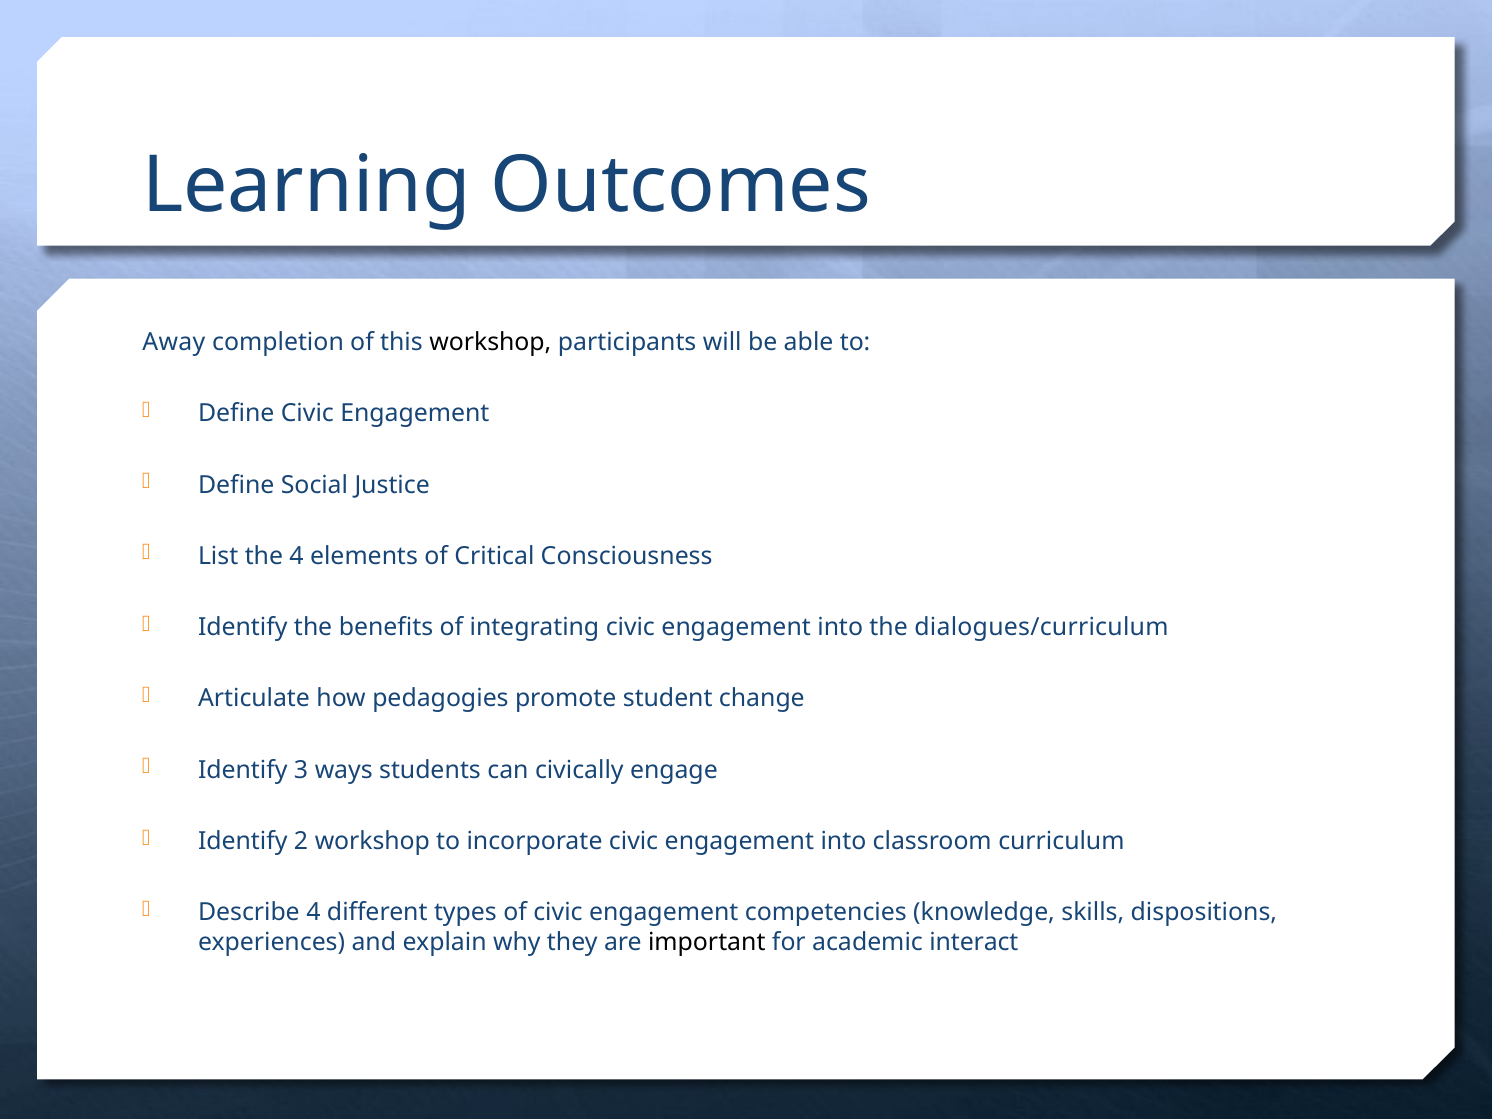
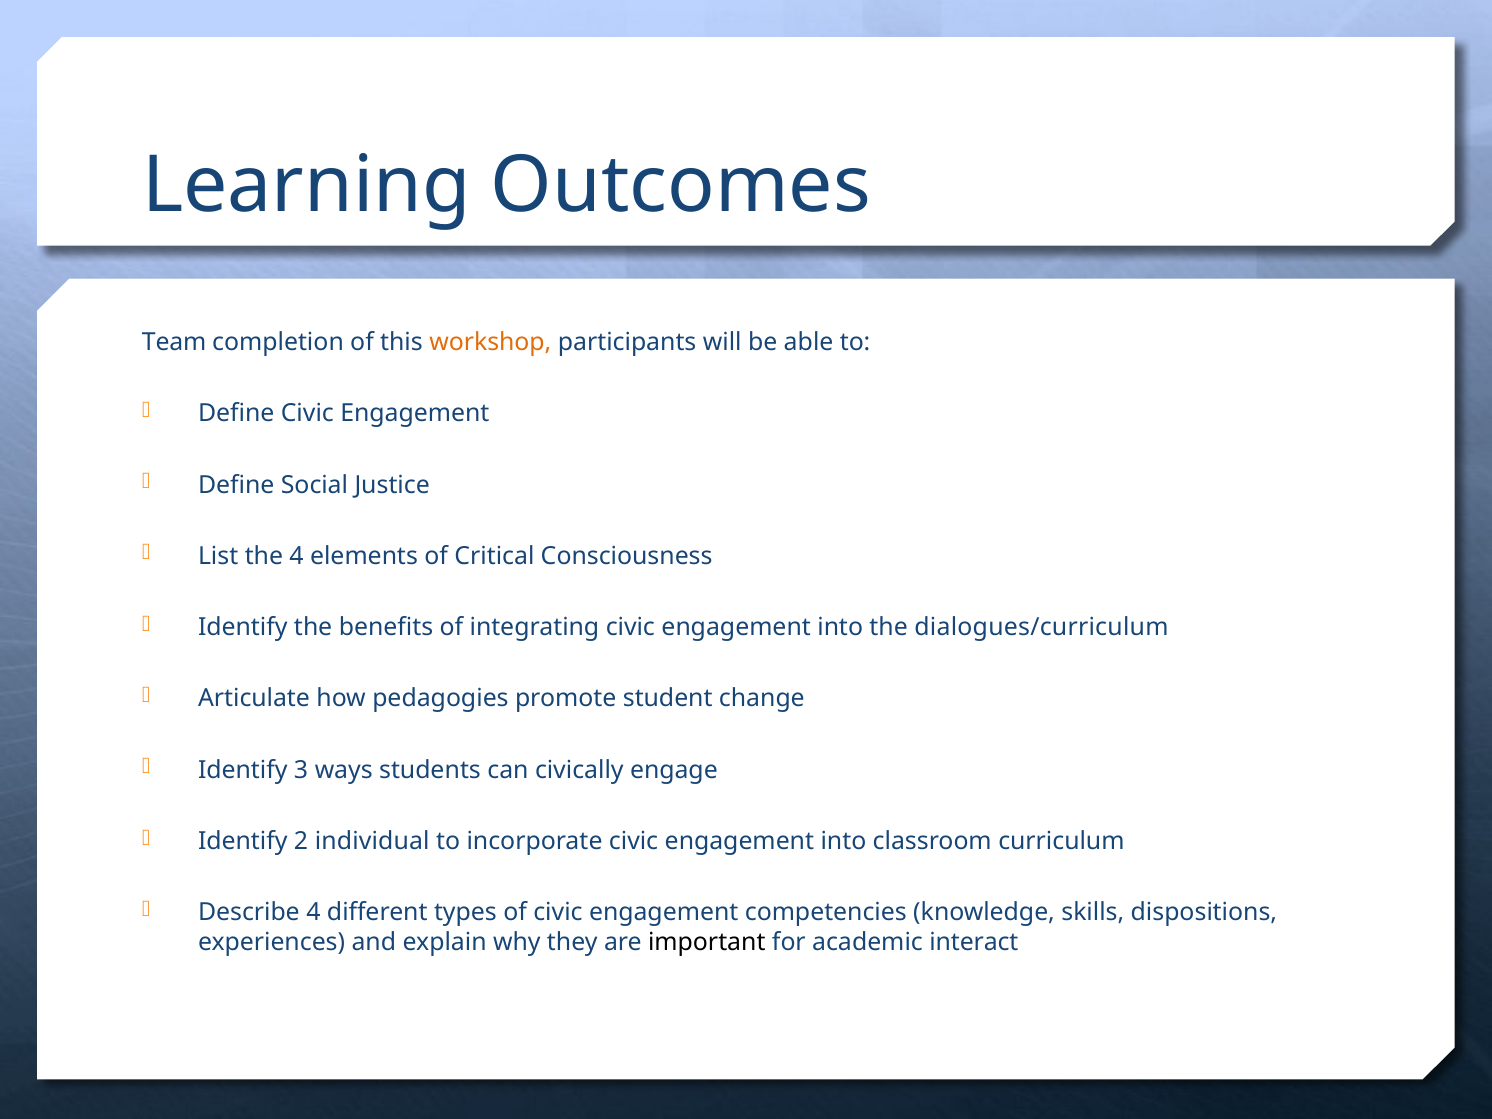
Away: Away -> Team (174, 342)
workshop colour: black -> orange (490, 342)
2 workshop: workshop -> individual (372, 841)
